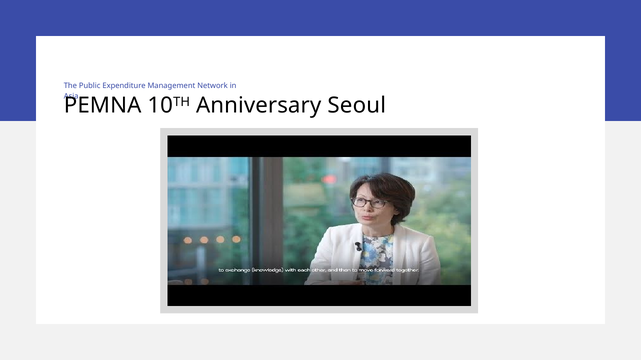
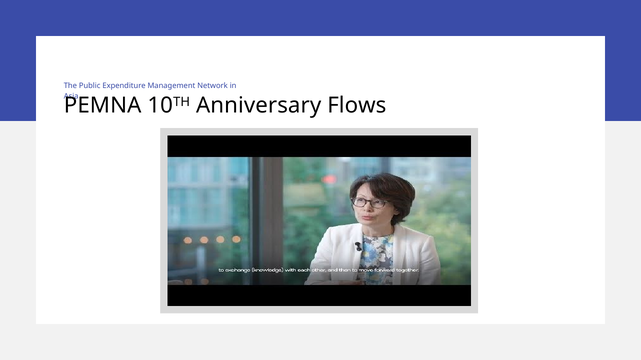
Seoul: Seoul -> Flows (357, 106)
